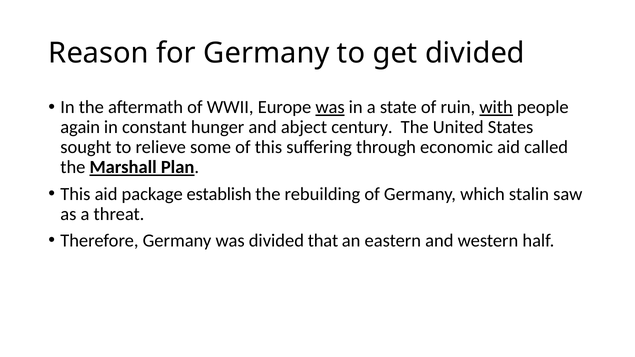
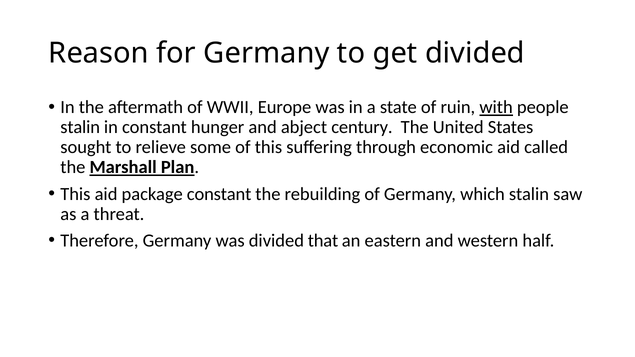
was underline: present -> none (330, 107)
again: again -> stalin (80, 127)
package establish: establish -> constant (219, 194)
